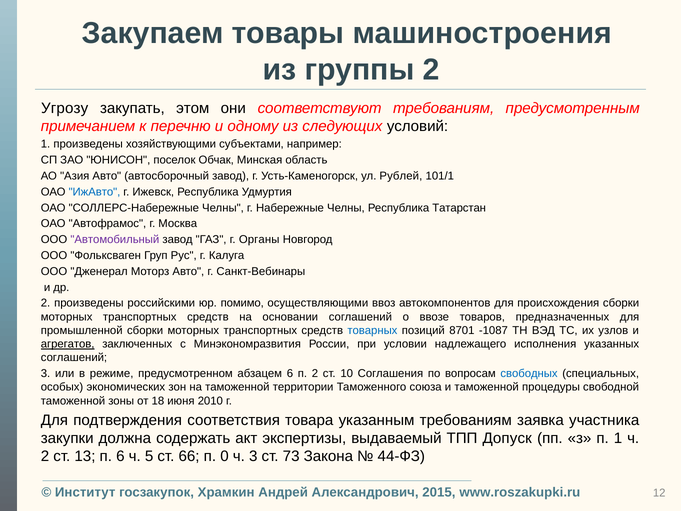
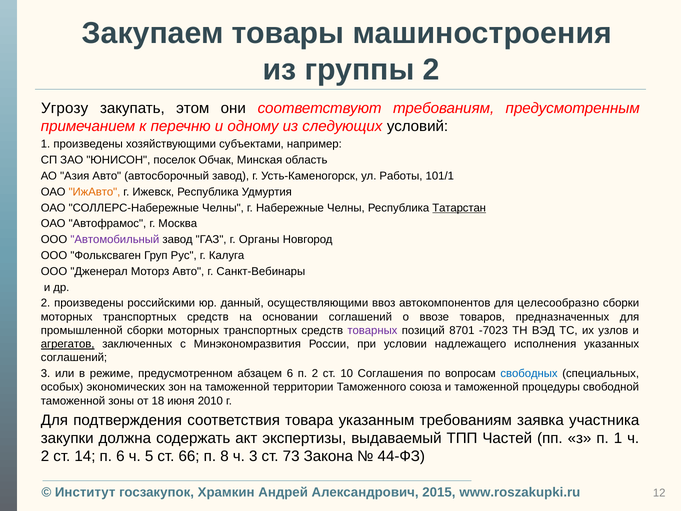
Рублей: Рублей -> Работы (401, 176)
ИжАвто colour: blue -> orange (94, 192)
Татарстан underline: none -> present (459, 208)
помимо: помимо -> данный (242, 303)
происхождения: происхождения -> целесообразно (558, 303)
товарных colour: blue -> purple (372, 330)
-1087: -1087 -> -7023 (493, 330)
Допуск: Допуск -> Частей (507, 438)
13: 13 -> 14 (85, 456)
0: 0 -> 8 (224, 456)
